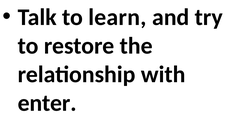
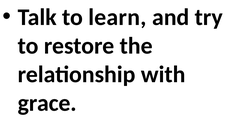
enter: enter -> grace (47, 103)
